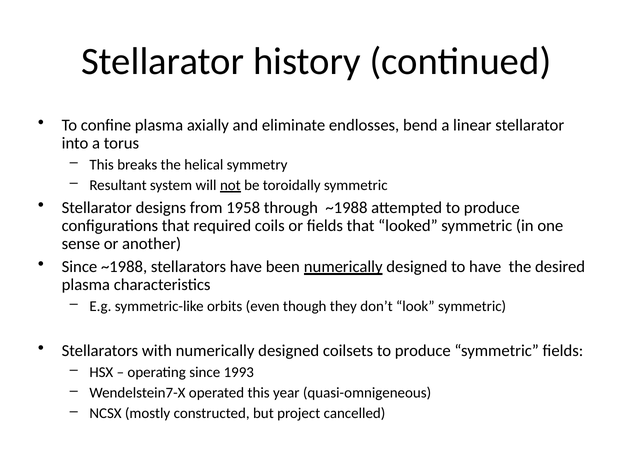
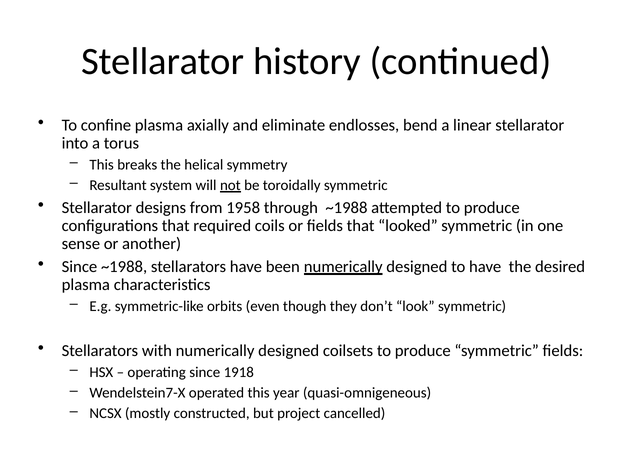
1993: 1993 -> 1918 (239, 372)
